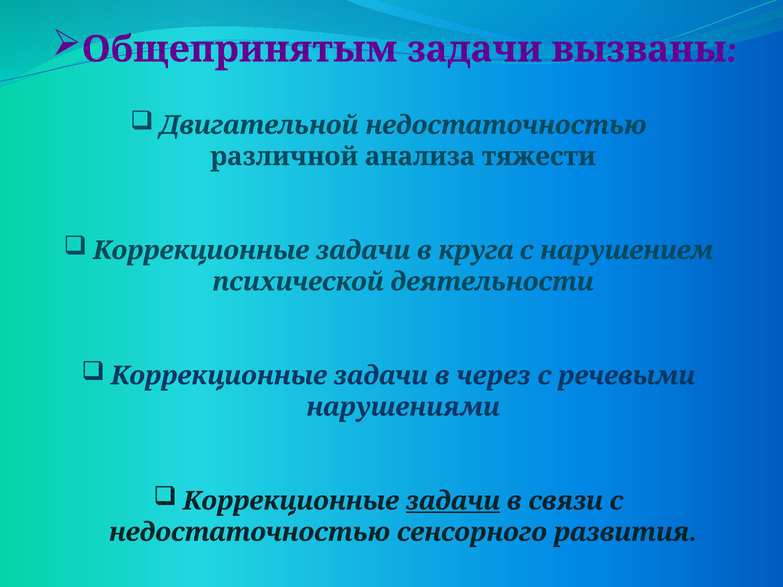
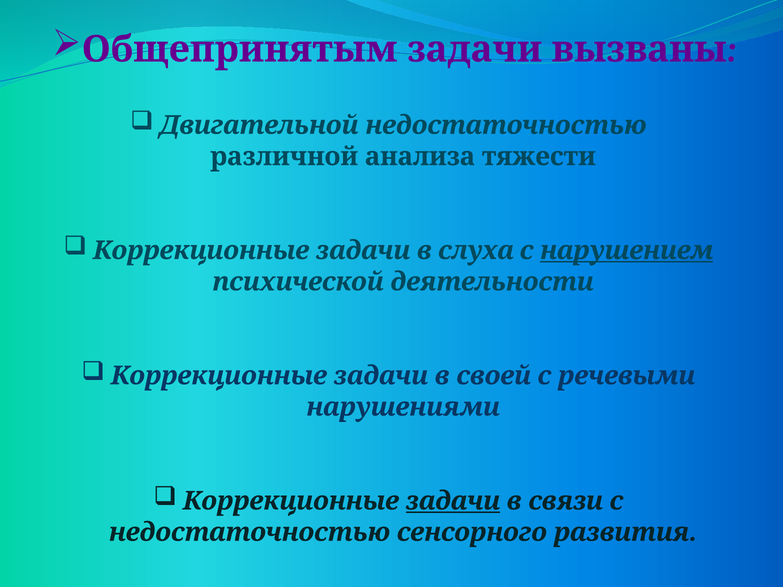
круга: круга -> слуха (476, 251)
нарушением underline: none -> present (627, 251)
через: через -> своей (494, 376)
